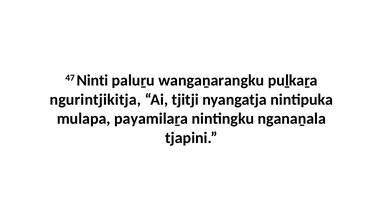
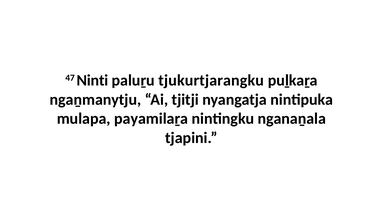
wangaṉarangku: wangaṉarangku -> tjukurtjarangku (211, 80)
ngurintjikitja: ngurintjikitja -> ngaṉmanytju (95, 99)
